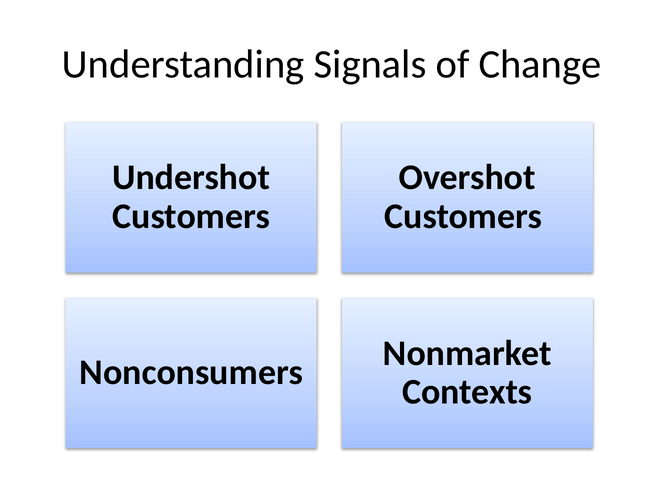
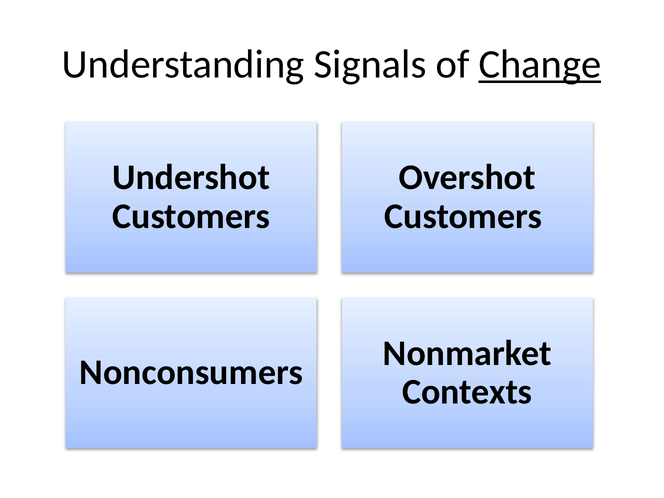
Change underline: none -> present (540, 64)
